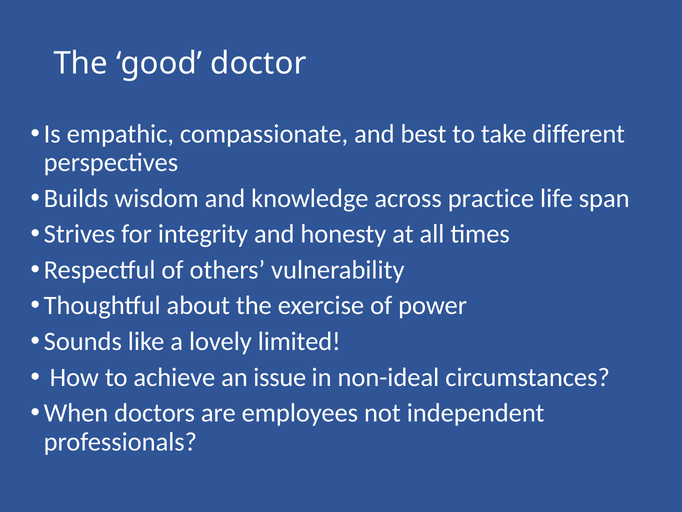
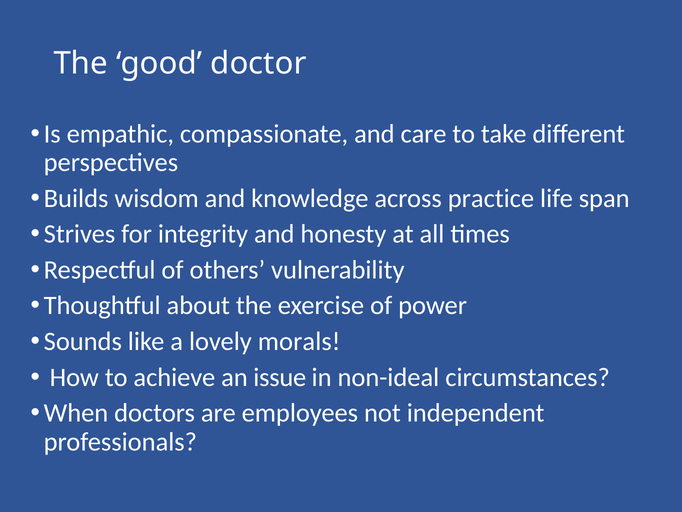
best: best -> care (424, 134)
limited: limited -> morals (299, 341)
